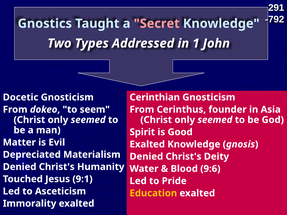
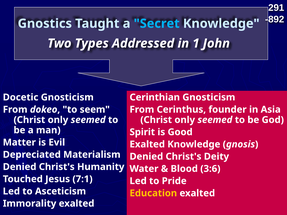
-792: -792 -> -892 (275, 19)
Secret colour: pink -> light blue (157, 24)
9:6: 9:6 -> 3:6 (210, 169)
9:1: 9:1 -> 7:1 (83, 179)
